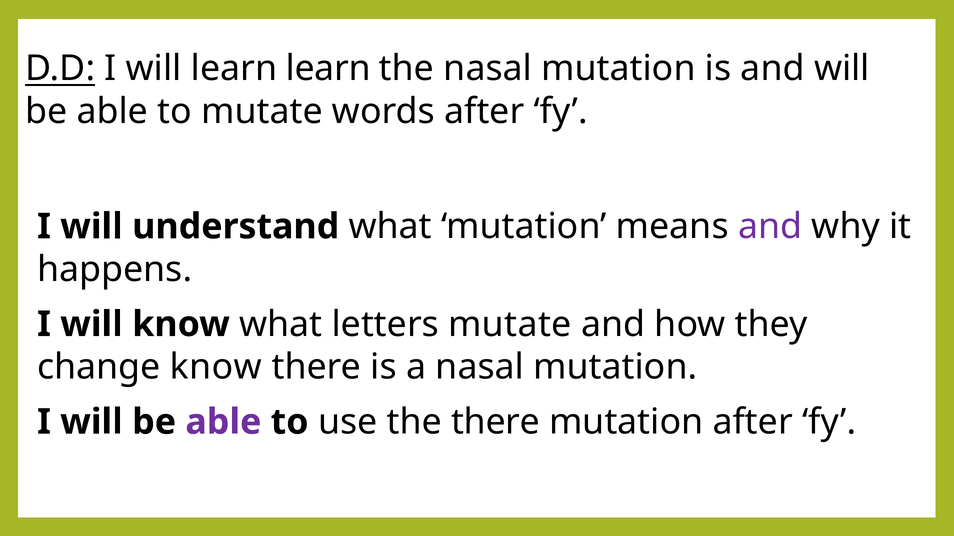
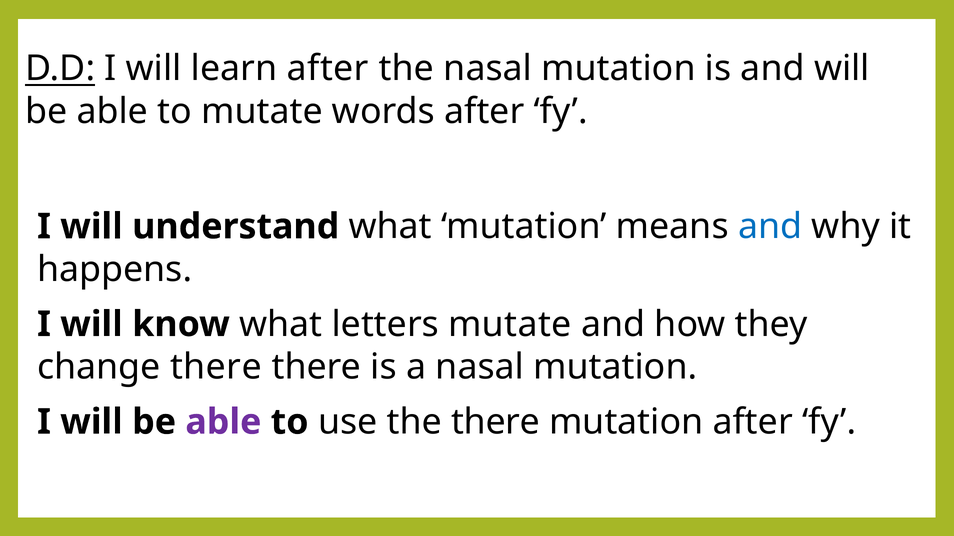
learn learn: learn -> after (328, 69)
and colour: purple -> blue (770, 227)
change know: know -> there (216, 368)
